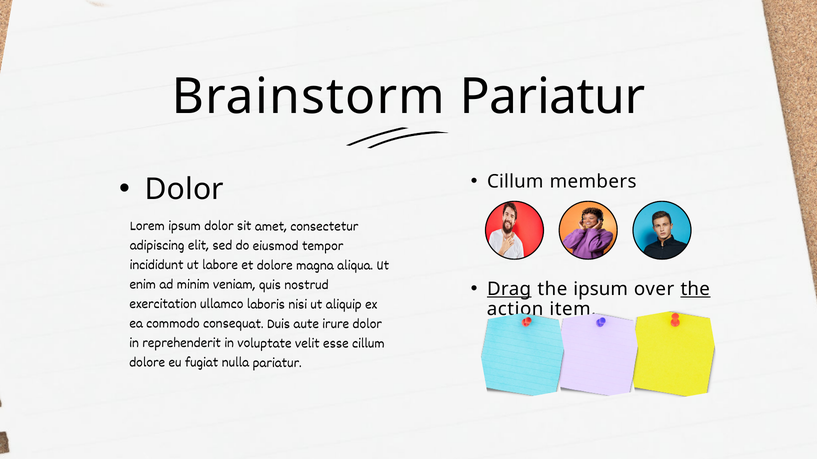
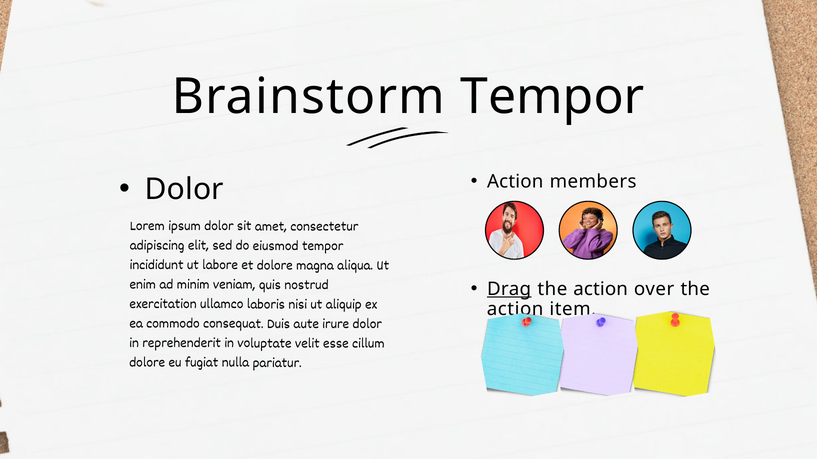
Brainstorm Pariatur: Pariatur -> Tempor (552, 97)
Cillum: Cillum -> Action (515, 182)
ipsum: ipsum -> action (601, 289)
the underline: present -> none (695, 289)
